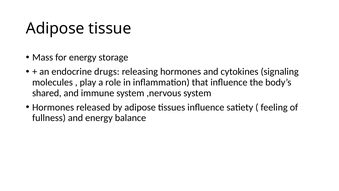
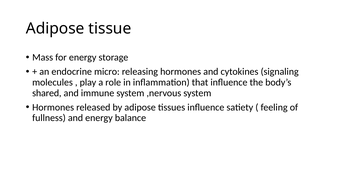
drugs: drugs -> micro (107, 72)
